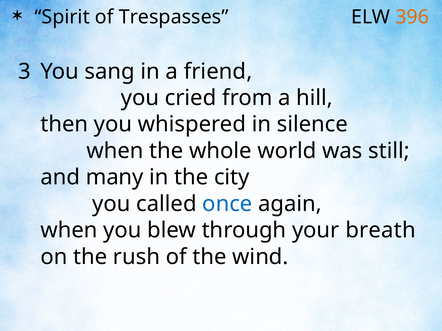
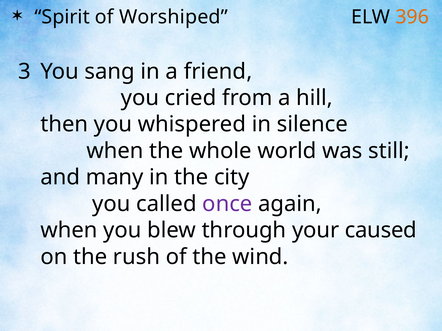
Trespasses: Trespasses -> Worshiped (174, 17)
once colour: blue -> purple (227, 204)
breath: breath -> caused (381, 231)
